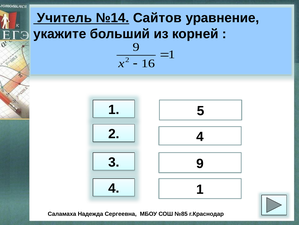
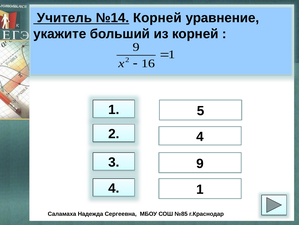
№14 Сайтов: Сайтов -> Корней (157, 18)
